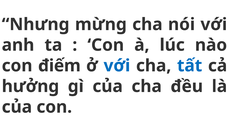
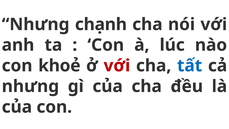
mừng: mừng -> chạnh (101, 24)
điếm: điếm -> khoẻ (59, 66)
với colour: blue -> red (117, 66)
hưởng: hưởng -> nhưng (30, 86)
